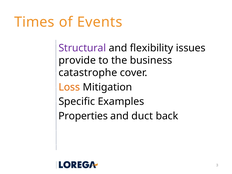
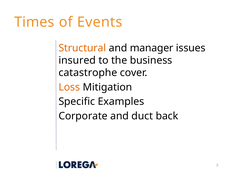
Structural colour: purple -> orange (82, 48)
flexibility: flexibility -> manager (152, 48)
provide: provide -> insured (77, 60)
Properties: Properties -> Corporate (83, 116)
